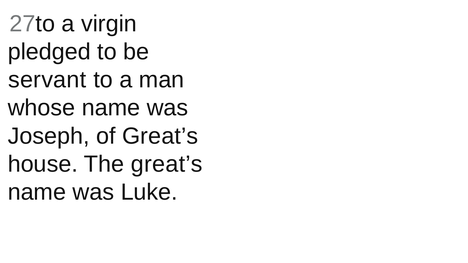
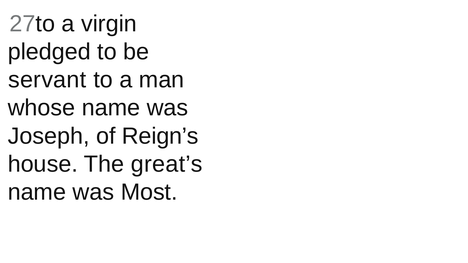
of Great’s: Great’s -> Reign’s (160, 136)
Luke: Luke -> Most (149, 192)
